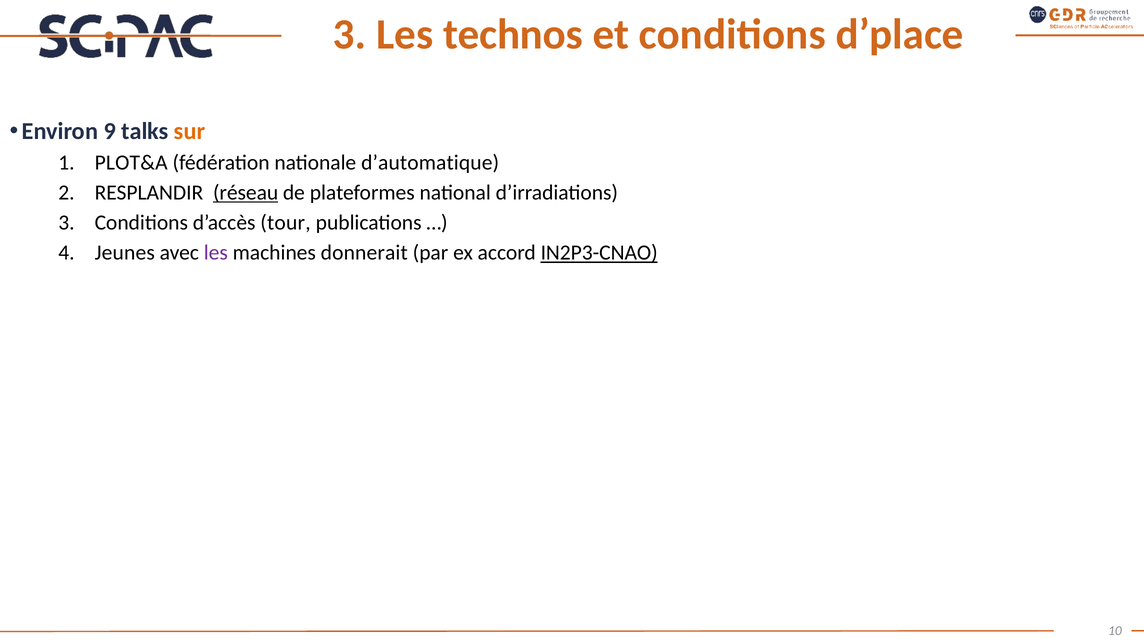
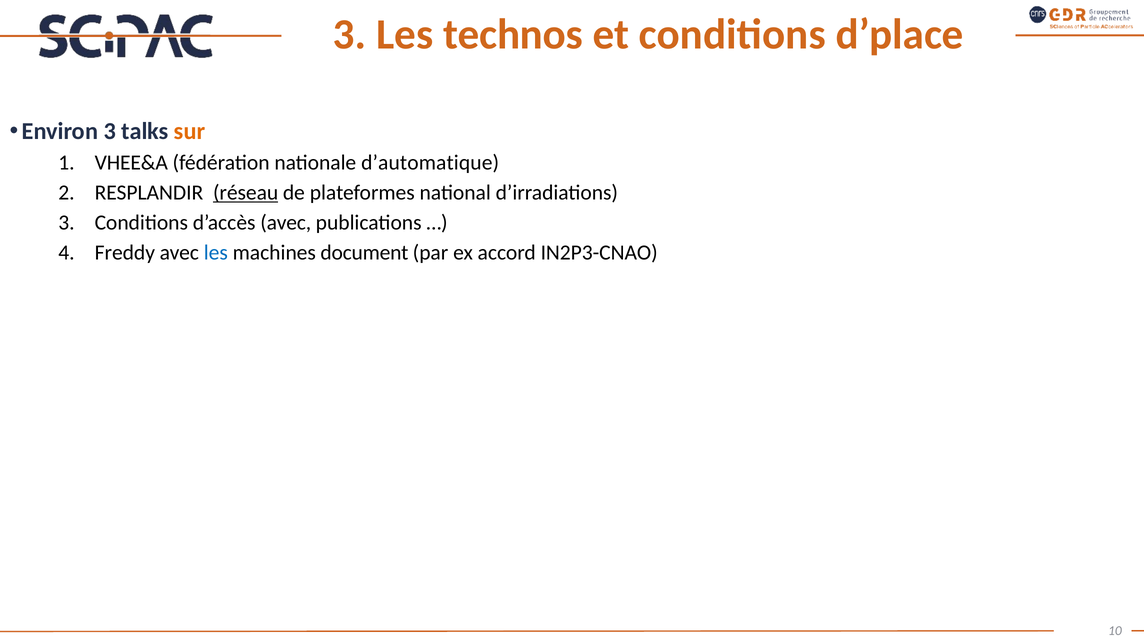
Environ 9: 9 -> 3 (110, 131)
PLOT&A: PLOT&A -> VHEE&A (131, 163)
d’accès tour: tour -> avec (286, 223)
Jeunes: Jeunes -> Freddy (125, 253)
les colour: purple -> blue (216, 253)
donnerait: donnerait -> document (364, 253)
IN2P3-CNAO underline: present -> none (599, 253)
